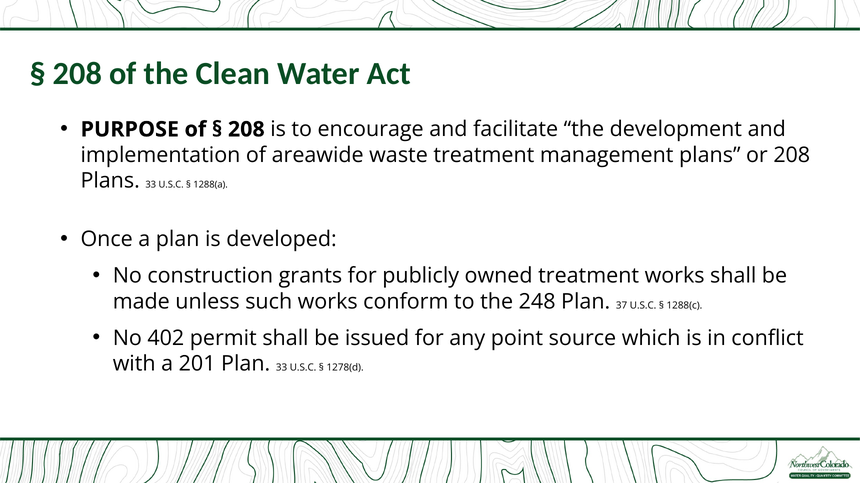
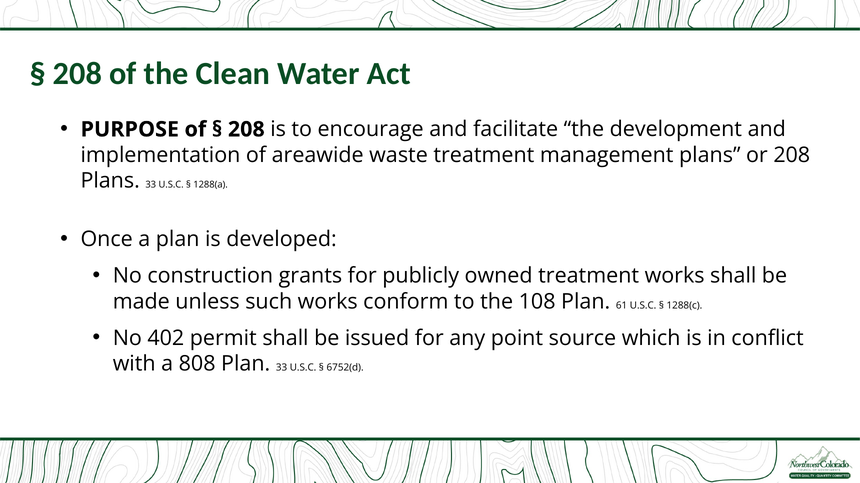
248: 248 -> 108 (537, 302)
37: 37 -> 61 (622, 306)
201: 201 -> 808 (197, 364)
1278(d: 1278(d -> 6752(d (345, 368)
